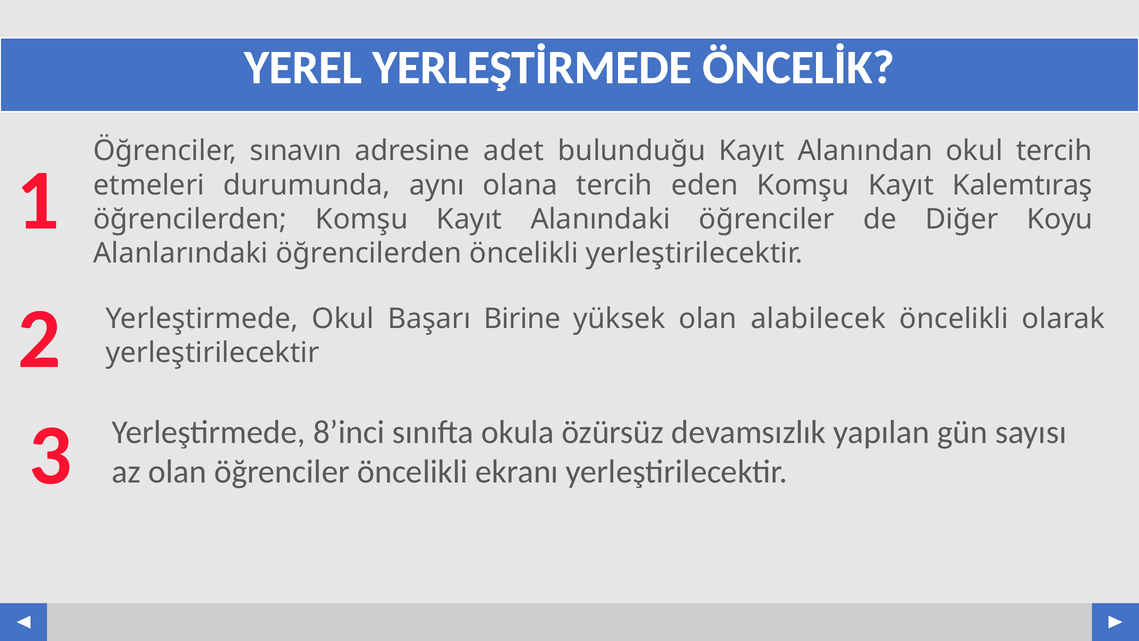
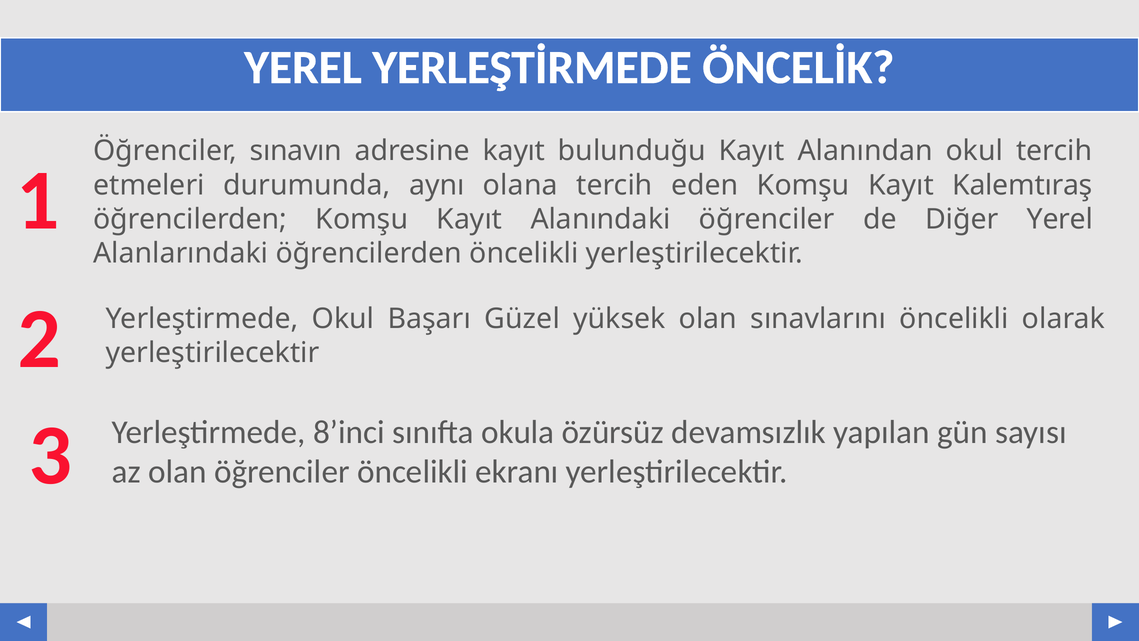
adresine adet: adet -> kayıt (514, 151)
Diğer Koyu: Koyu -> Yerel (1060, 219)
Birine: Birine -> Güzel (522, 319)
alabilecek: alabilecek -> sınavlarını (818, 319)
